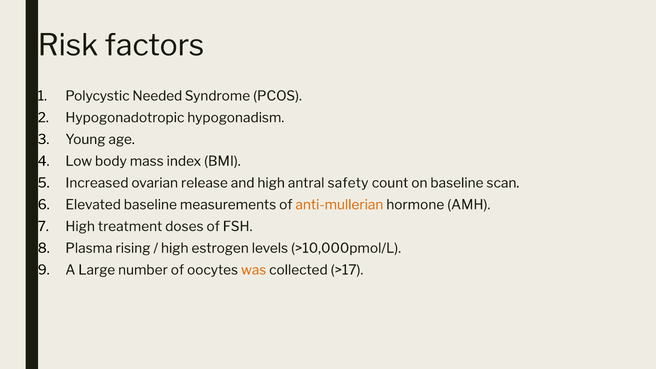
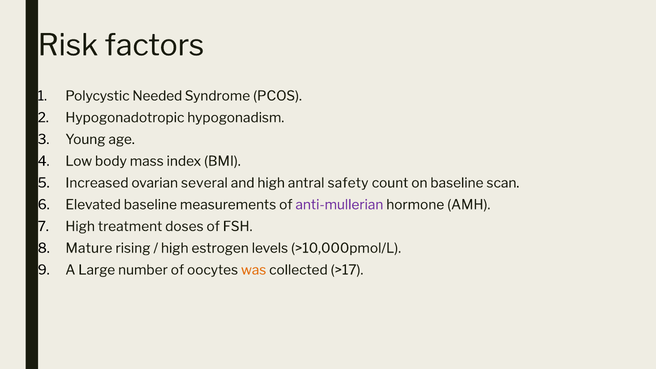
release: release -> several (204, 183)
anti-mullerian colour: orange -> purple (339, 205)
Plasma: Plasma -> Mature (89, 248)
